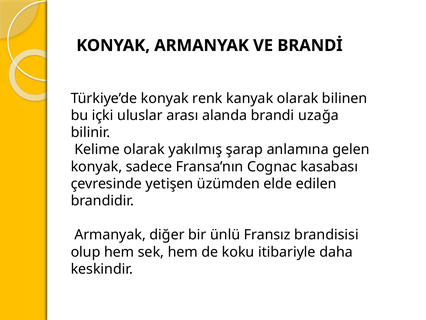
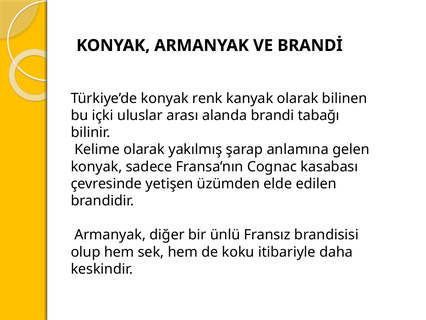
uzağa: uzağa -> tabağı (319, 115)
